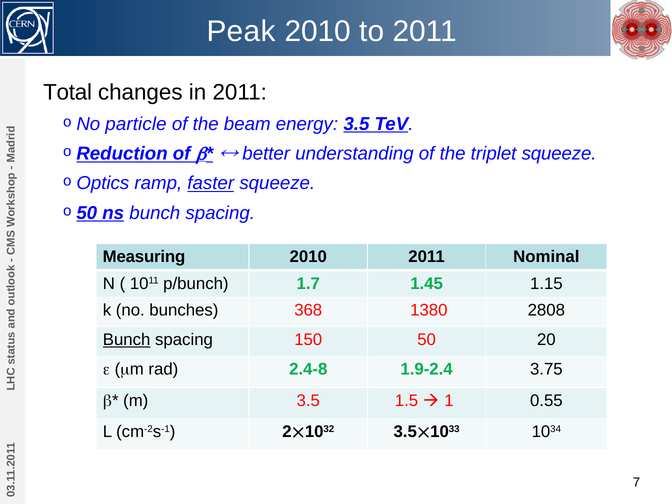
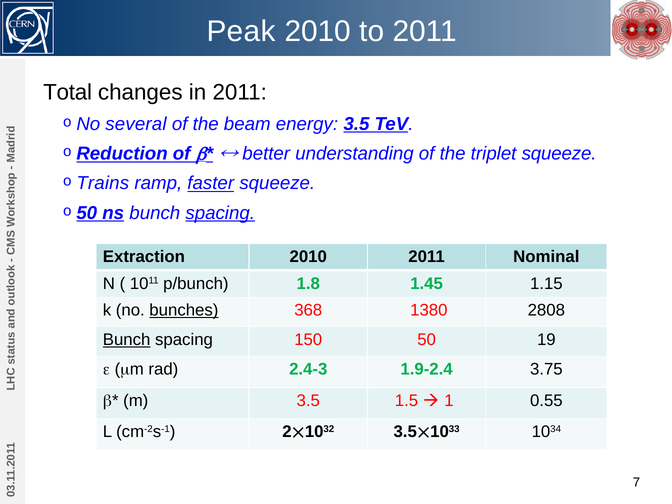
particle: particle -> several (136, 124)
Optics: Optics -> Trains (103, 183)
spacing underline: none -> present (220, 213)
Measuring: Measuring -> Extraction (144, 257)
1.7: 1.7 -> 1.8 (308, 283)
bunches underline: none -> present (184, 310)
20: 20 -> 19 (546, 340)
2.4-8: 2.4-8 -> 2.4-3 (308, 369)
